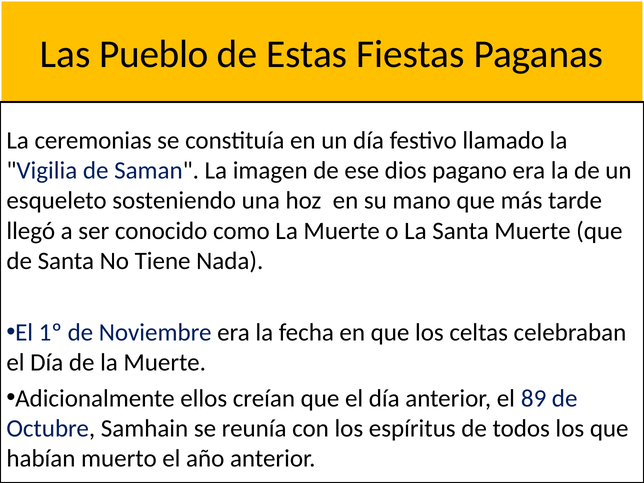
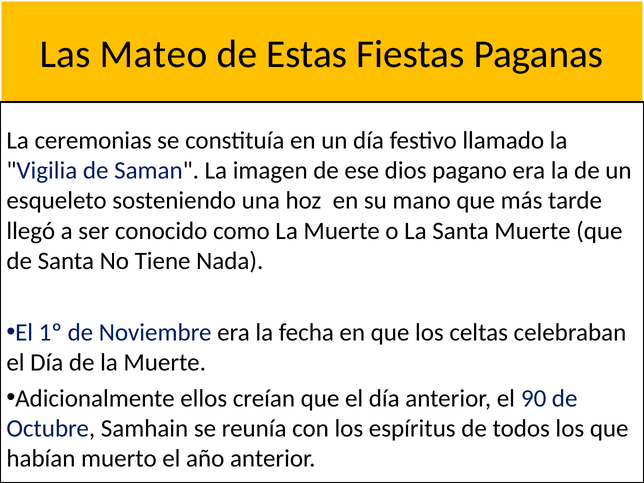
Pueblo: Pueblo -> Mateo (154, 55)
89: 89 -> 90 (534, 398)
